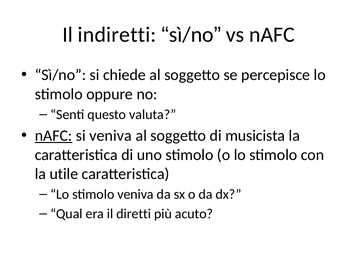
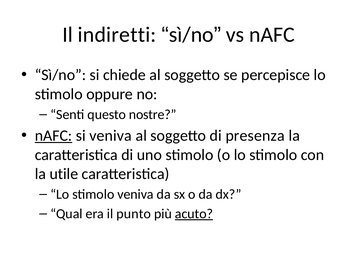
valuta: valuta -> nostre (153, 114)
musicista: musicista -> presenza (255, 136)
diretti: diretti -> punto (134, 214)
acuto underline: none -> present (194, 214)
